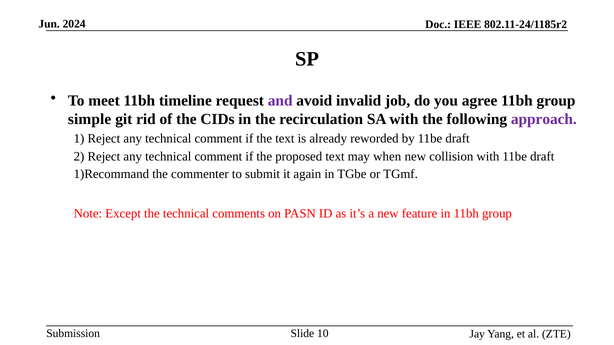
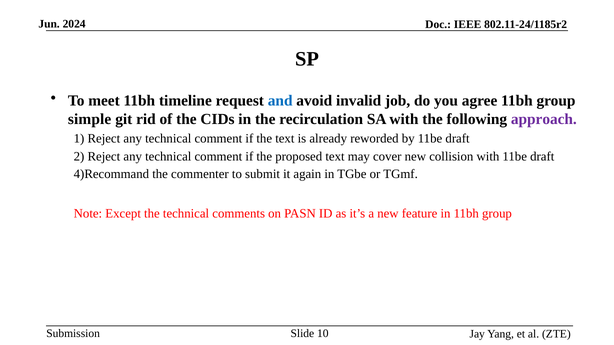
and colour: purple -> blue (280, 101)
when: when -> cover (387, 156)
1)Recommand: 1)Recommand -> 4)Recommand (111, 174)
